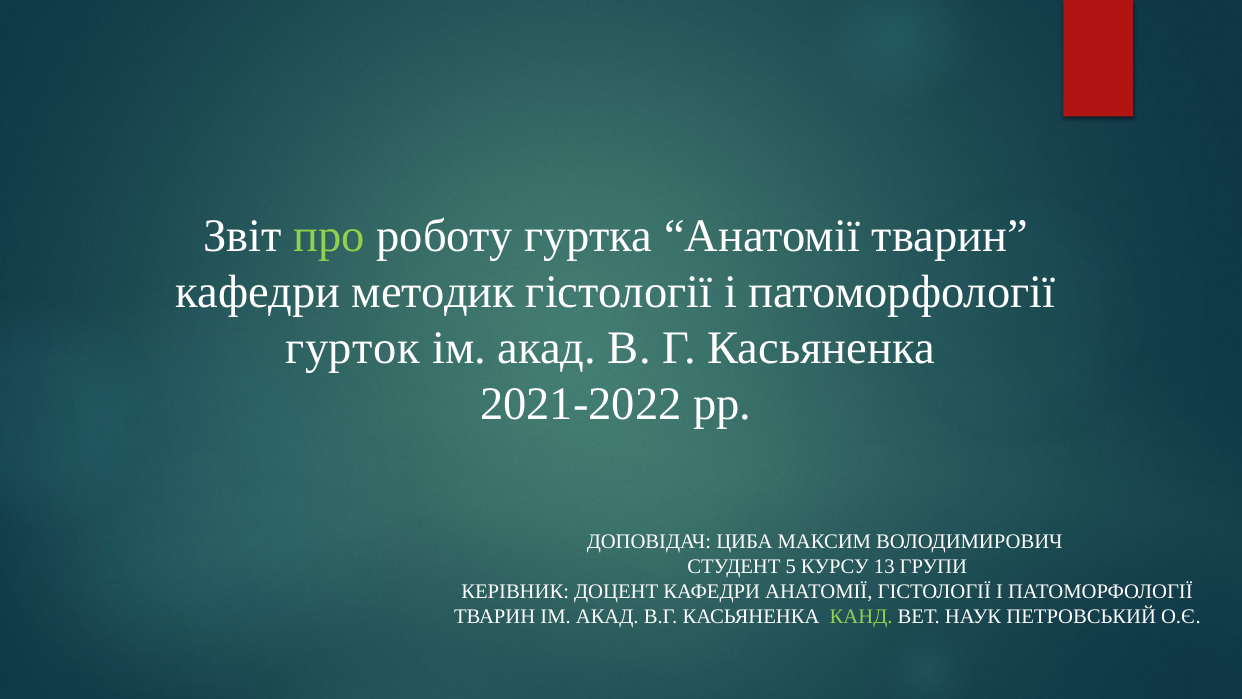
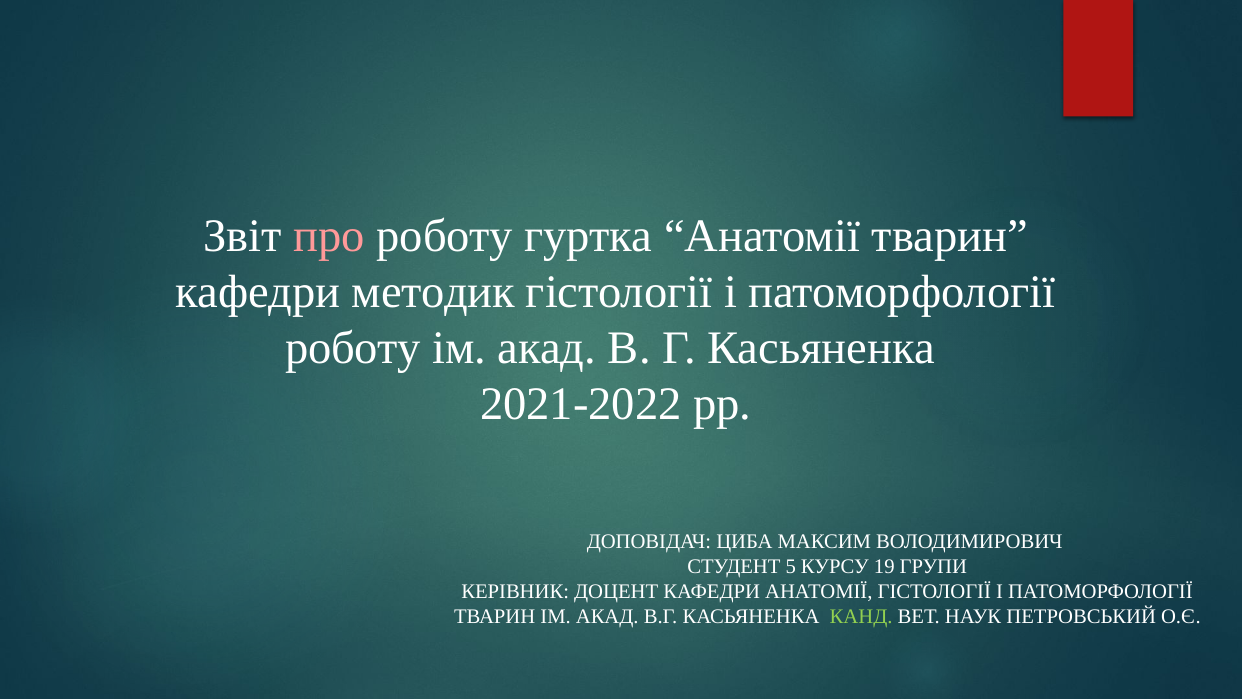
про colour: light green -> pink (329, 236)
гурток: гурток -> роботу (353, 348)
13: 13 -> 19 (884, 566)
